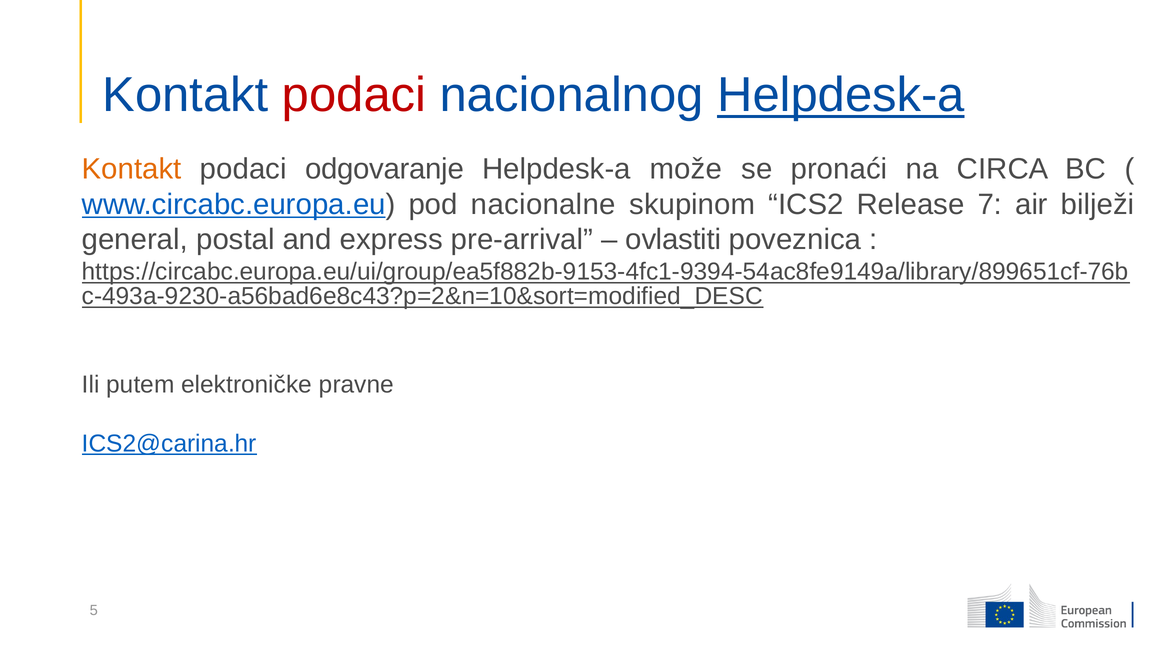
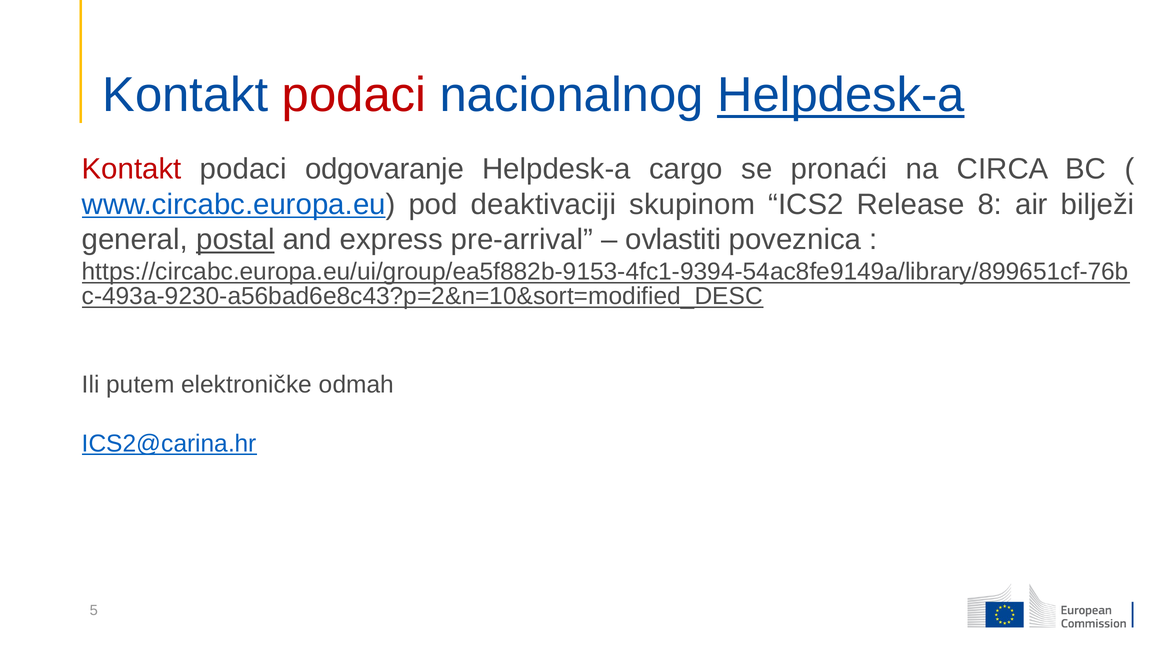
Kontakt colour: orange -> red (132, 169)
može: može -> cargo (686, 169)
nacionalne: nacionalne -> deaktivaciji (543, 204)
7: 7 -> 8 (990, 204)
postal underline: none -> present (235, 240)
pravne: pravne -> odmah (356, 384)
